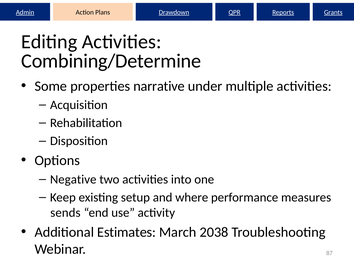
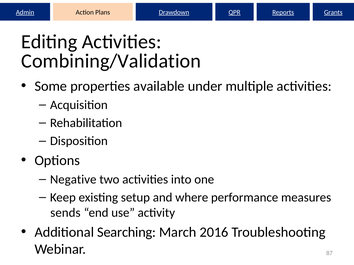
Combining/Determine: Combining/Determine -> Combining/Validation (111, 61)
narrative: narrative -> available (159, 86)
Estimates: Estimates -> Searching (127, 233)
2038: 2038 -> 2016 (214, 233)
